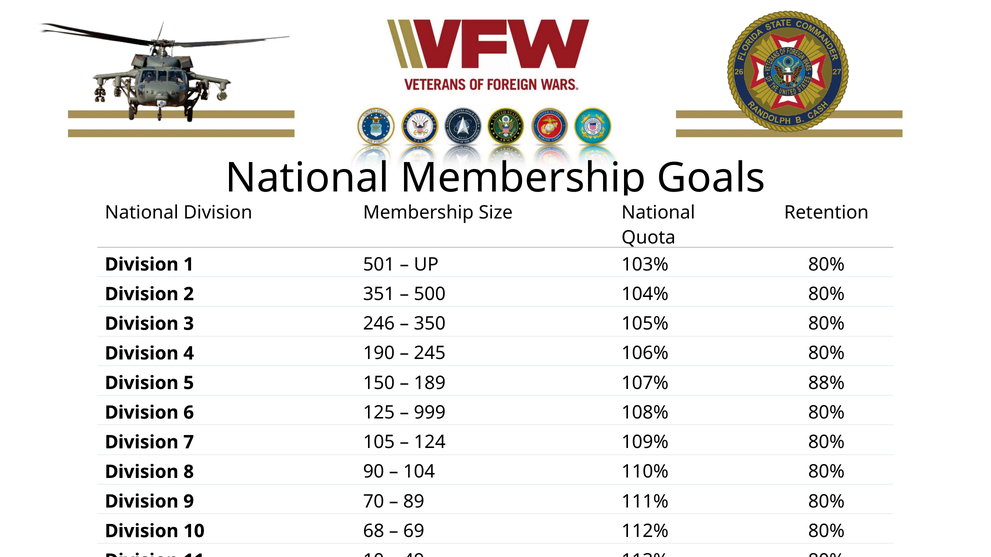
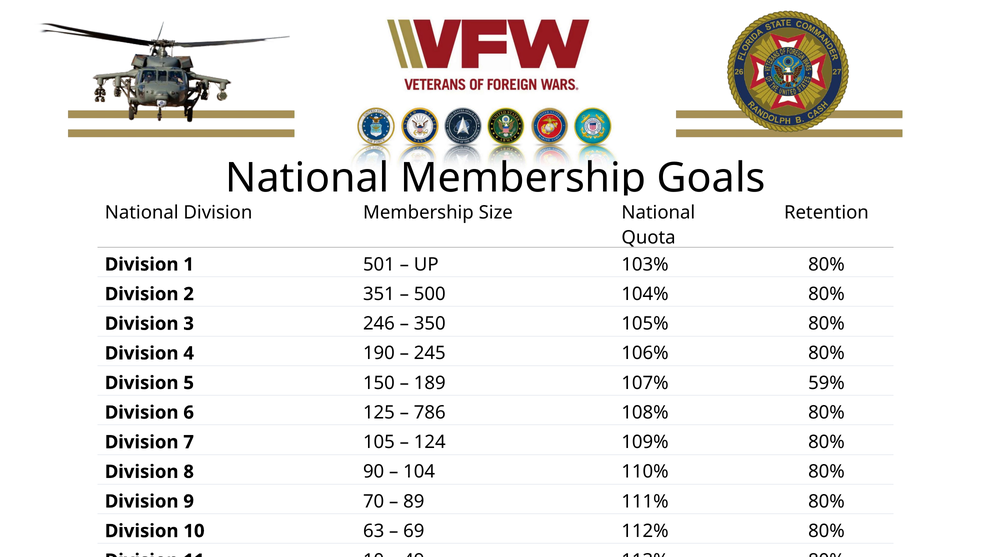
88%: 88% -> 59% (826, 383)
999: 999 -> 786 (430, 413)
68: 68 -> 63 (374, 531)
